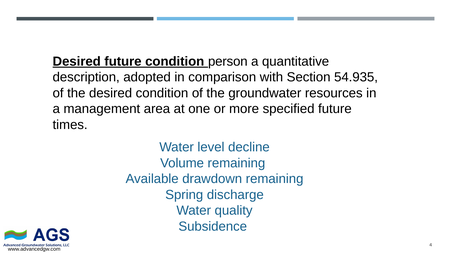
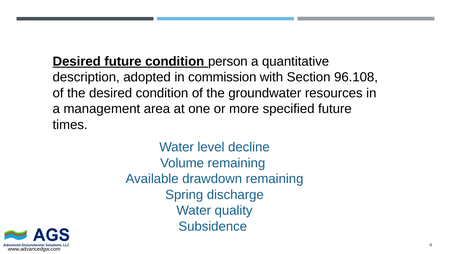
comparison: comparison -> commission (222, 77)
54.935: 54.935 -> 96.108 (356, 77)
